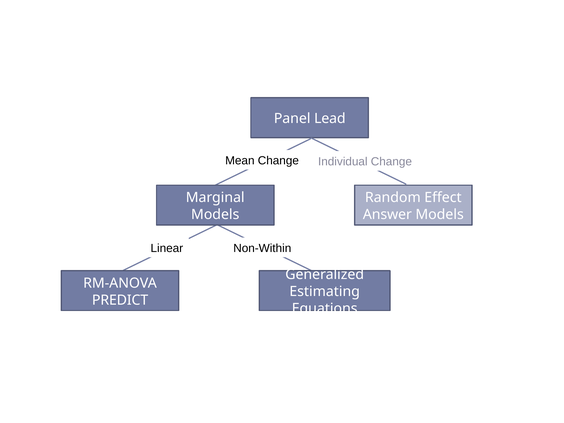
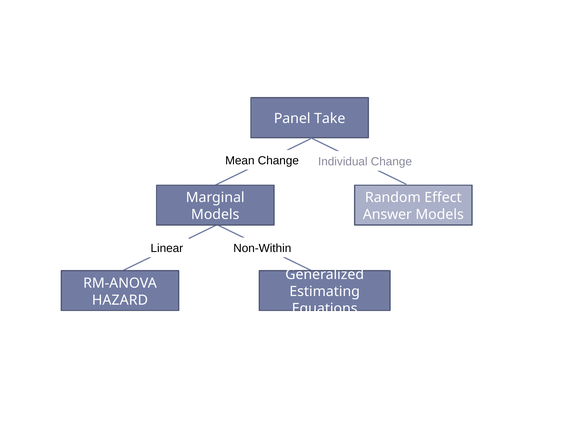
Lead: Lead -> Take (330, 119)
PREDICT: PREDICT -> HAZARD (120, 300)
